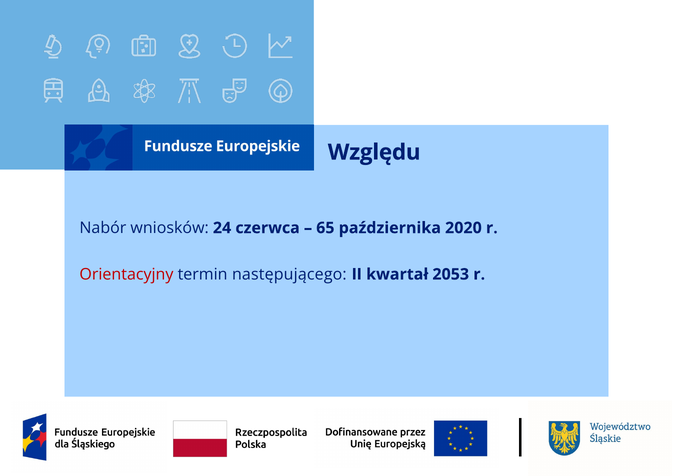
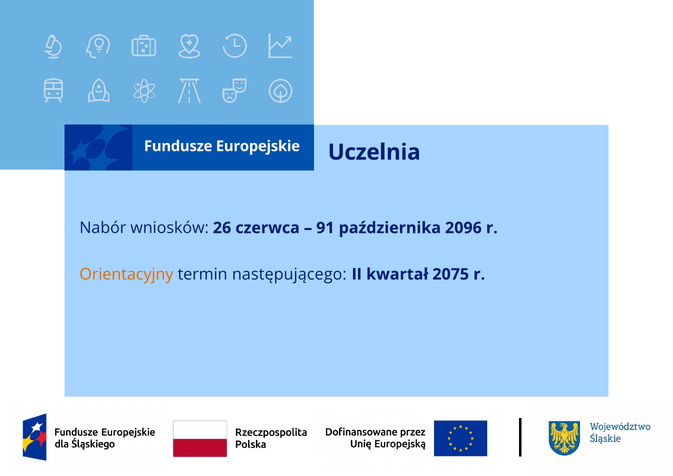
Względu: Względu -> Uczelnia (374, 152)
24: 24 -> 26 (222, 228)
65: 65 -> 91 (325, 228)
2020: 2020 -> 2096 (463, 228)
Orientacyjny colour: red -> orange (126, 274)
2053: 2053 -> 2075 (451, 274)
